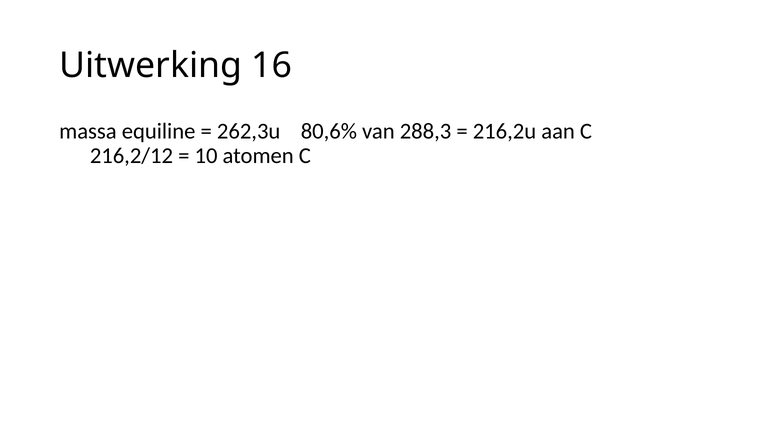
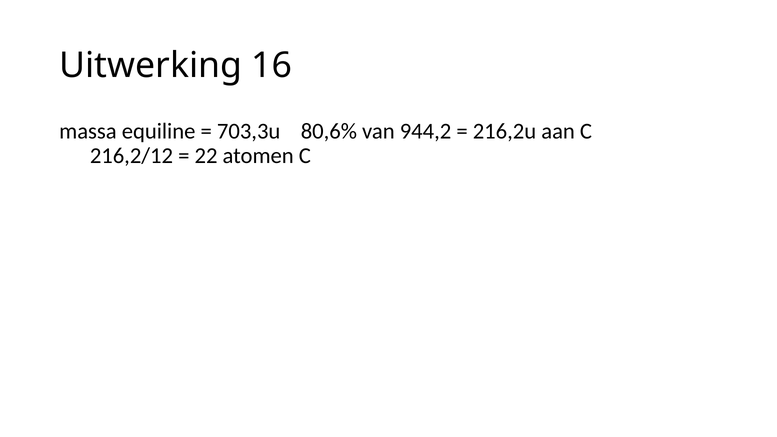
262,3u: 262,3u -> 703,3u (249, 131)
288,3: 288,3 -> 944,2 (426, 131)
10: 10 -> 22 (206, 156)
